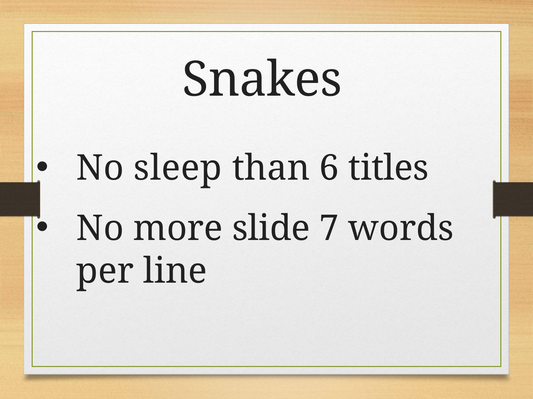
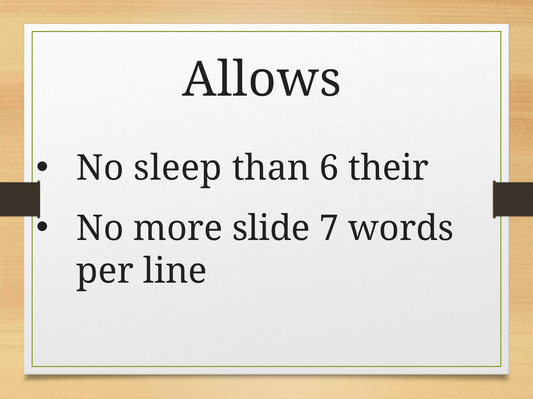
Snakes: Snakes -> Allows (262, 80)
titles: titles -> their (389, 169)
